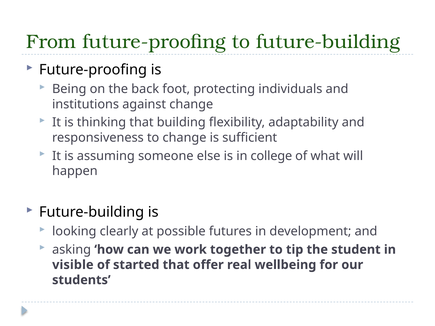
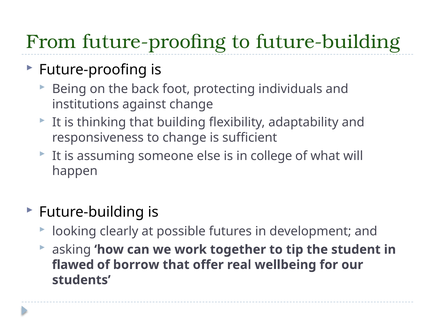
visible: visible -> flawed (73, 265)
started: started -> borrow (136, 265)
